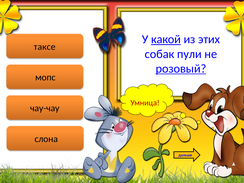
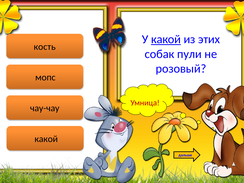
таксе: таксе -> кость (45, 47)
розовый underline: present -> none (181, 69)
слона: слона -> какой (46, 139)
